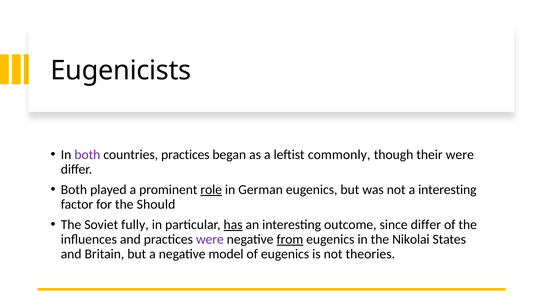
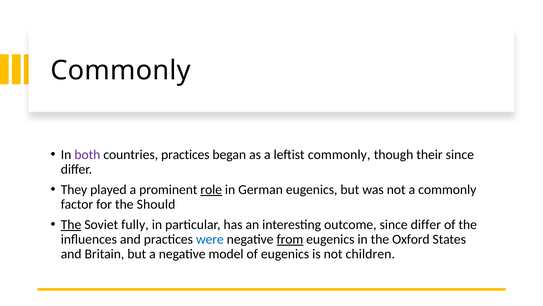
Eugenicists: Eugenicists -> Commonly (121, 71)
their were: were -> since (460, 154)
Both: Both -> They (74, 189)
a interesting: interesting -> commonly (447, 189)
The underline: none -> present (71, 224)
has underline: present -> none (233, 224)
were colour: purple -> blue (210, 239)
Nikolai: Nikolai -> Oxford (411, 239)
theories: theories -> children (370, 254)
